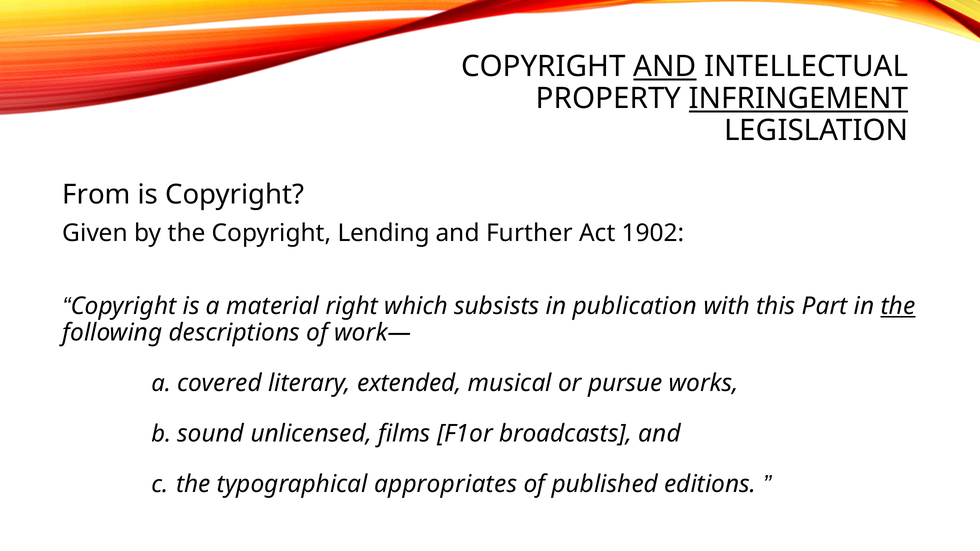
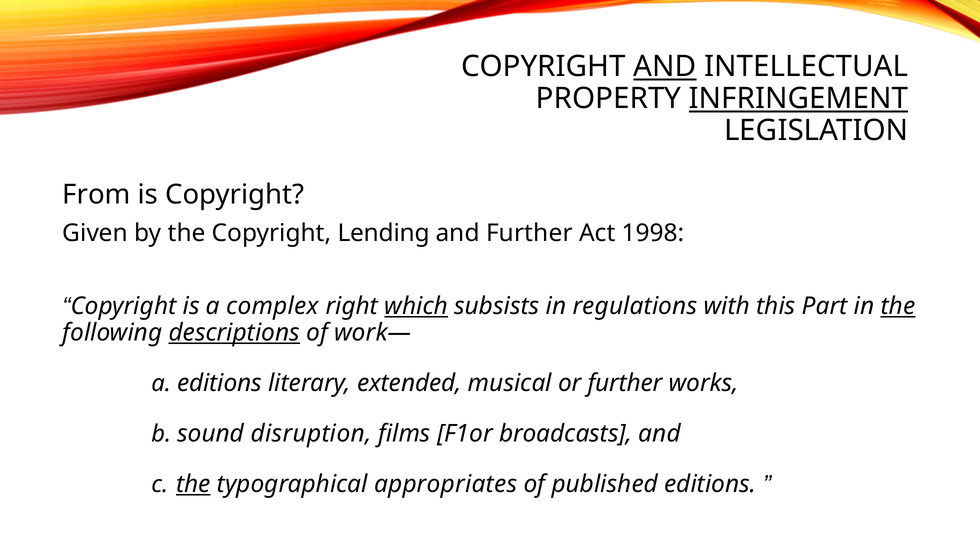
1902: 1902 -> 1998 (653, 233)
material: material -> complex (273, 307)
which underline: none -> present (416, 307)
publication: publication -> regulations (635, 307)
descriptions underline: none -> present (234, 333)
a covered: covered -> editions (219, 383)
or pursue: pursue -> further (625, 383)
unlicensed: unlicensed -> disruption (311, 434)
the underline: none -> present (193, 484)
